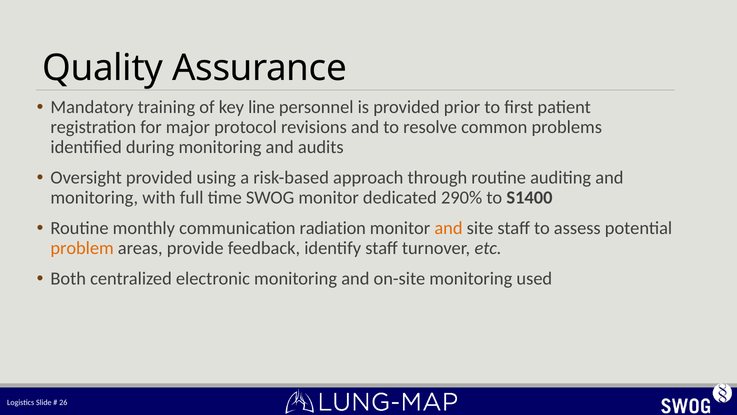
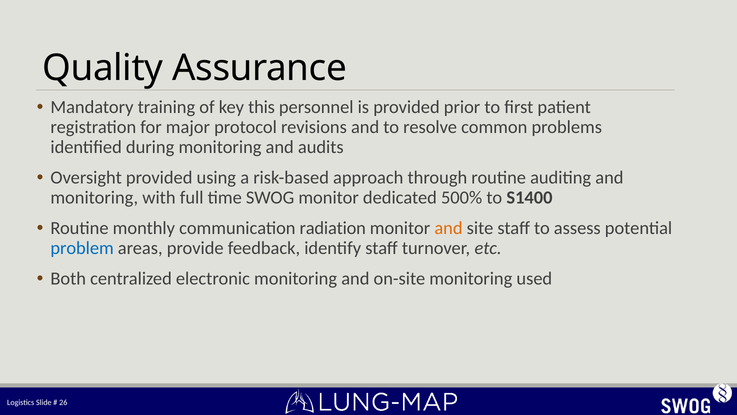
line: line -> this (262, 107)
290%: 290% -> 500% (462, 197)
problem colour: orange -> blue (82, 248)
